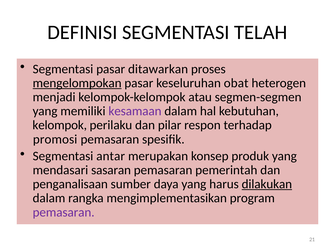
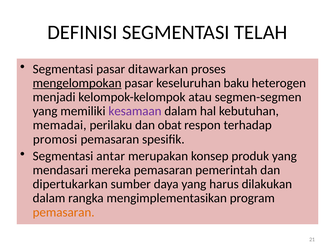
obat: obat -> baku (236, 83)
kelompok: kelompok -> memadai (60, 125)
pilar: pilar -> obat (170, 125)
sasaran: sasaran -> mereka (111, 170)
penganalisaan: penganalisaan -> dipertukarkan (70, 184)
dilakukan underline: present -> none (267, 184)
pemasaran colour: purple -> orange (64, 212)
